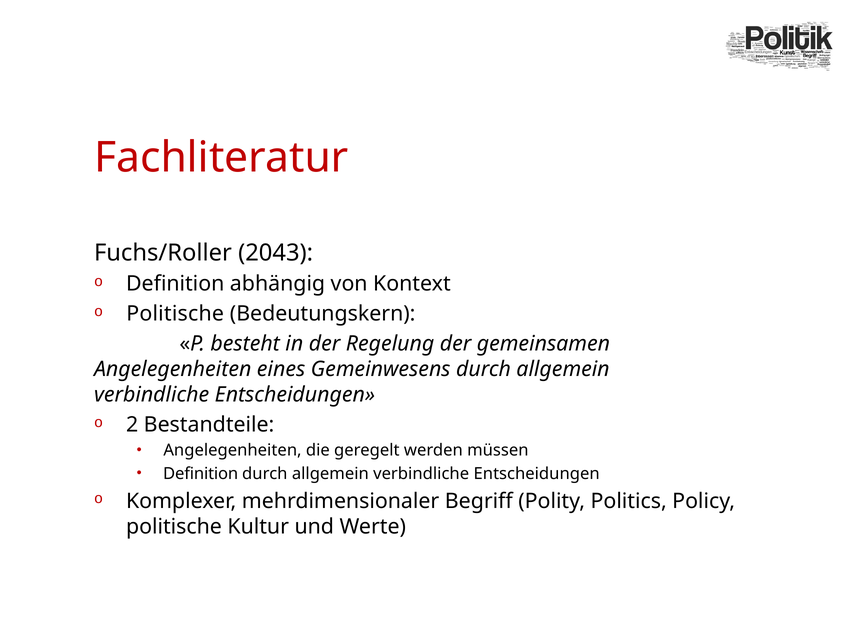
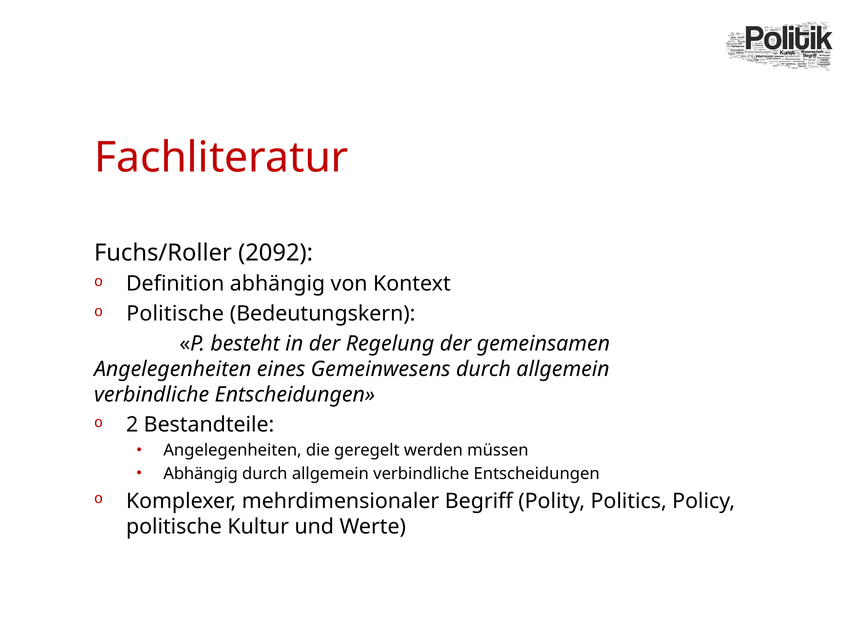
2043: 2043 -> 2092 (276, 253)
Definition: Definition -> Abhängig (201, 474)
